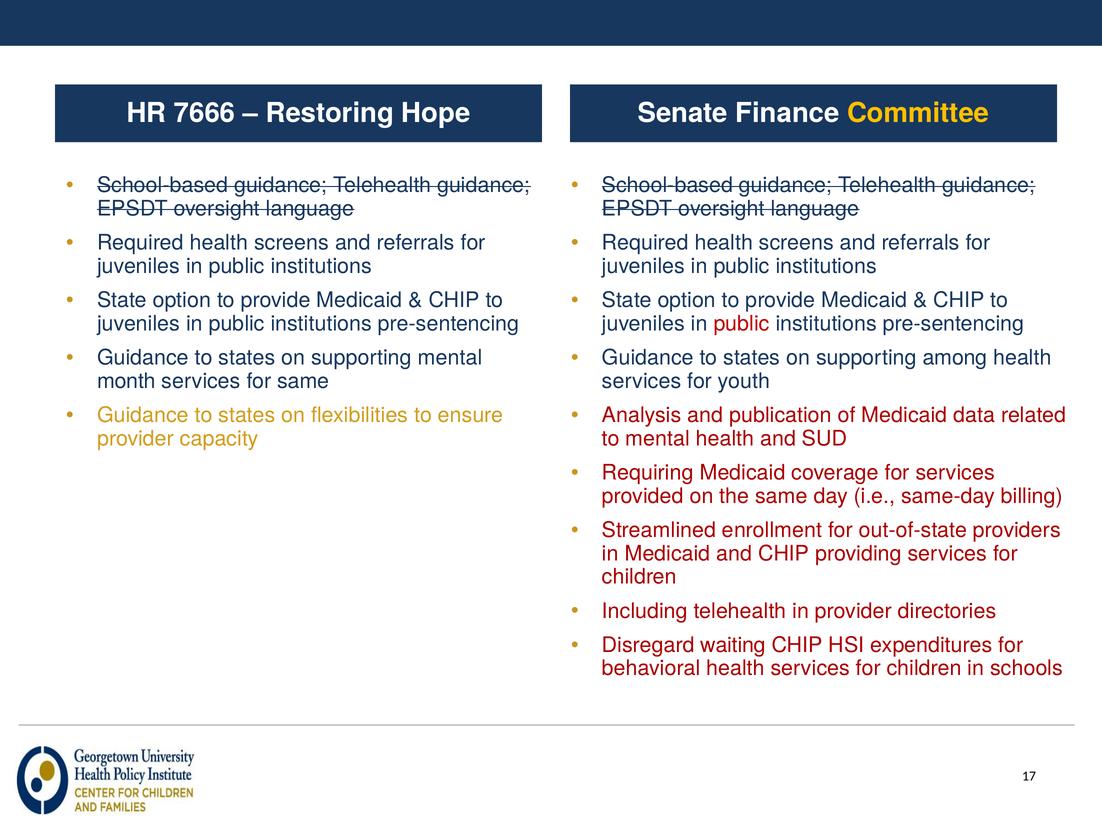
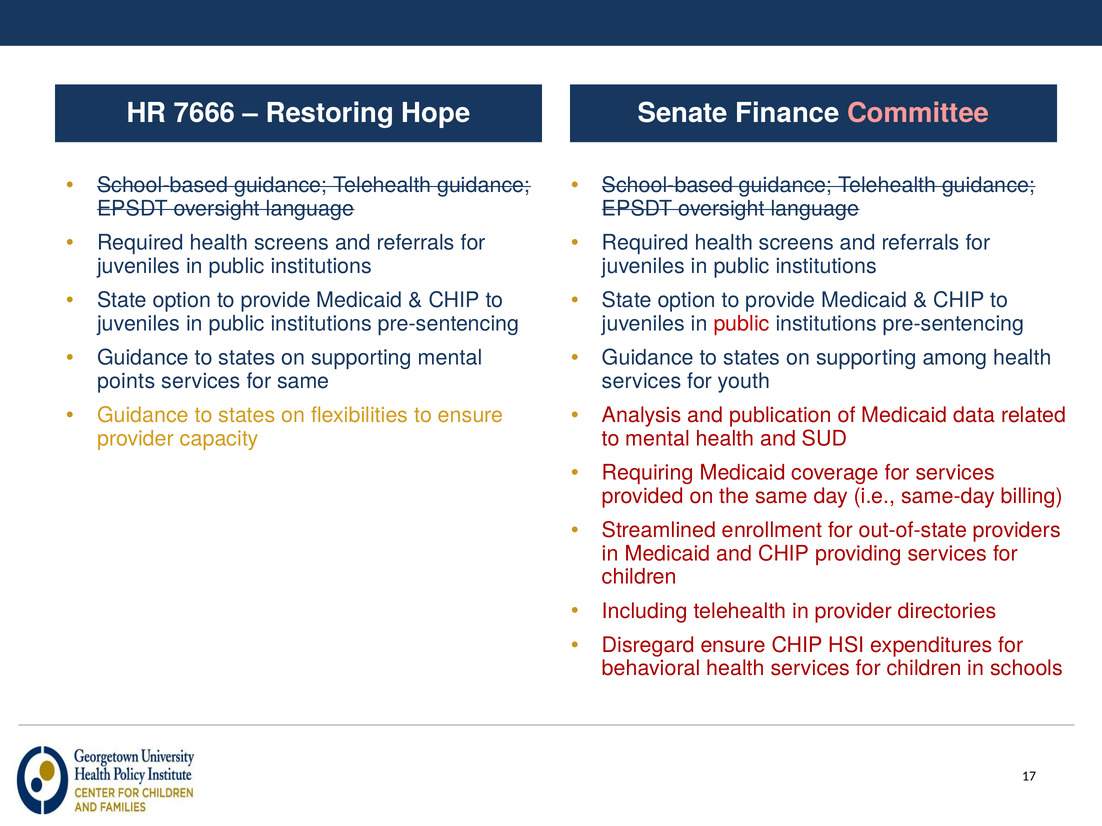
Committee colour: yellow -> pink (918, 113)
month: month -> points (126, 381)
Disregard waiting: waiting -> ensure (733, 646)
